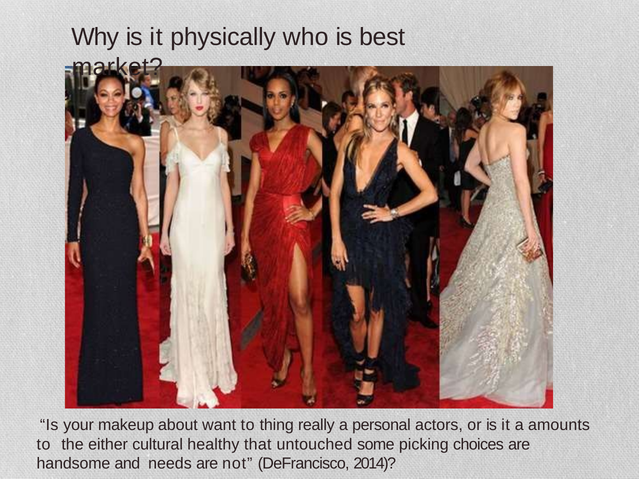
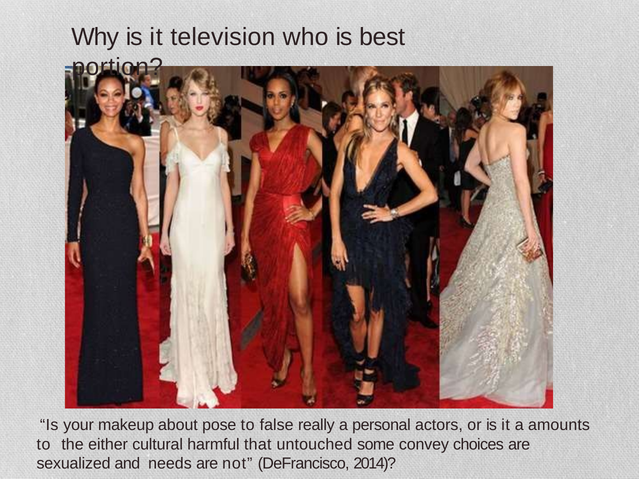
physically: physically -> television (223, 37)
market: market -> portion (117, 67)
want: want -> pose (219, 425)
thing: thing -> false (277, 425)
healthy: healthy -> harmful (213, 445)
picking: picking -> convey (424, 445)
handsome: handsome -> sexualized (74, 464)
